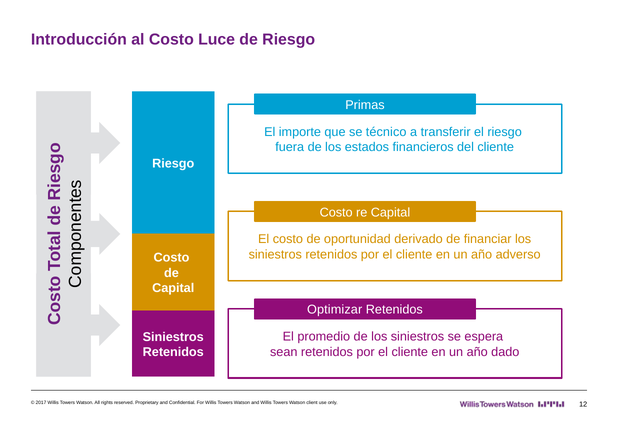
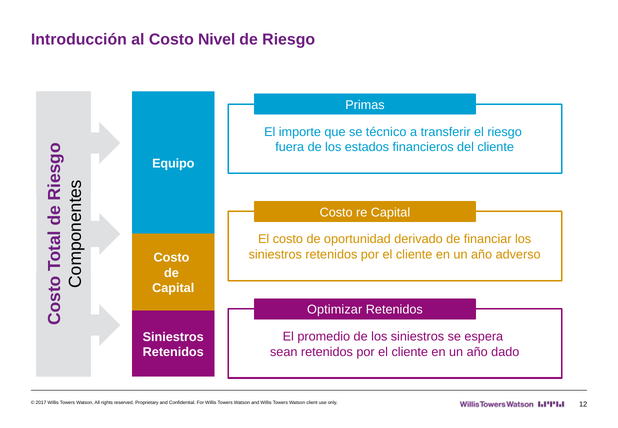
Luce: Luce -> Nivel (217, 39)
Riesgo: Riesgo -> Equipo (173, 163)
